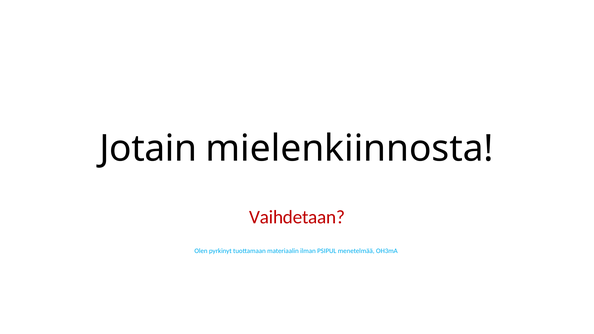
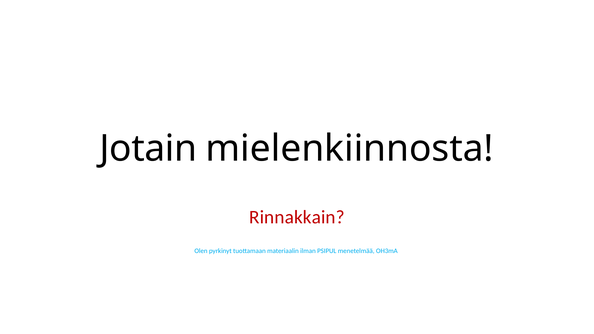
Vaihdetaan: Vaihdetaan -> Rinnakkain (297, 217)
